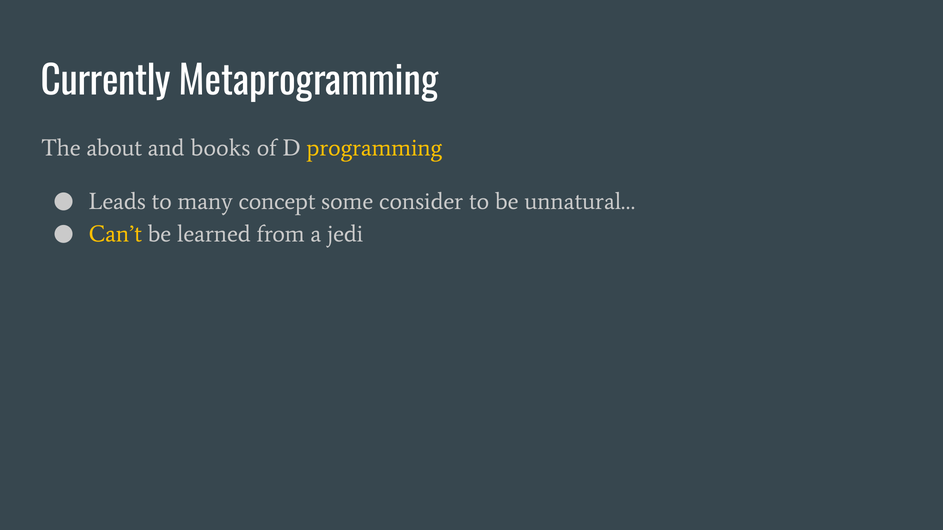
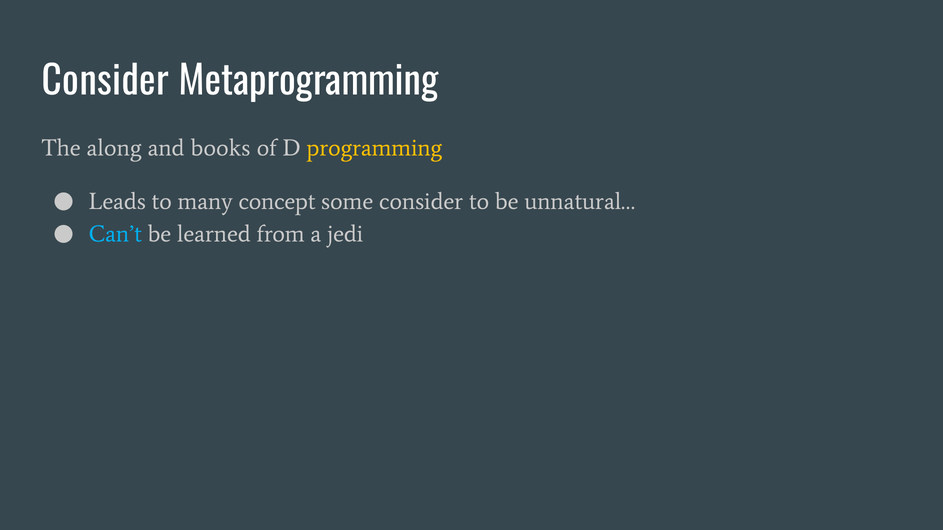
Currently: Currently -> Consider (105, 82)
about: about -> along (114, 148)
Can’t colour: yellow -> light blue (115, 234)
